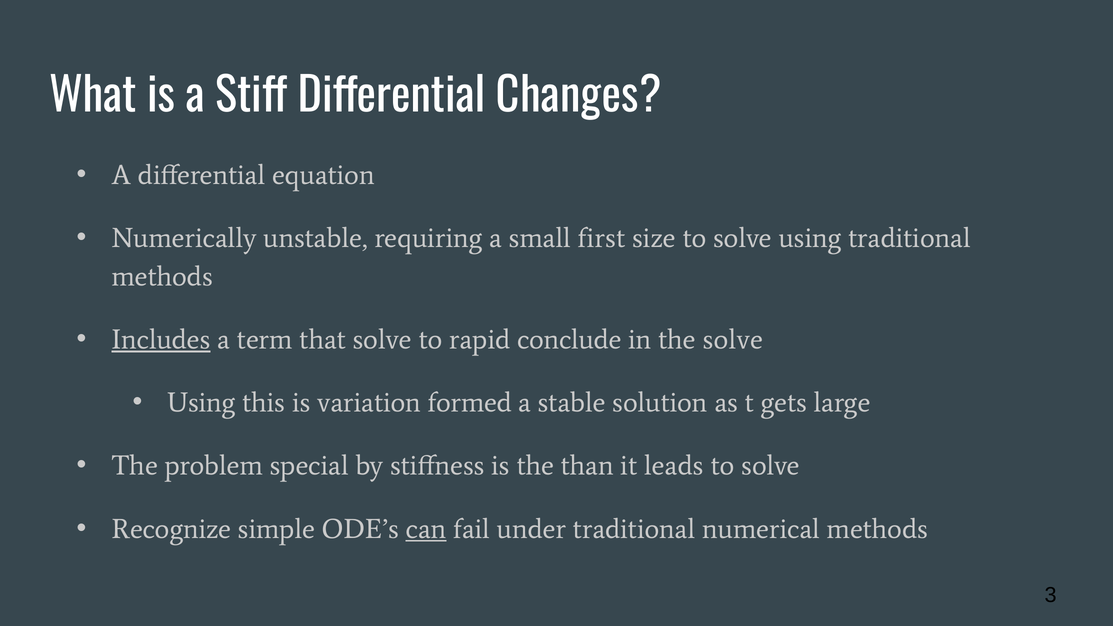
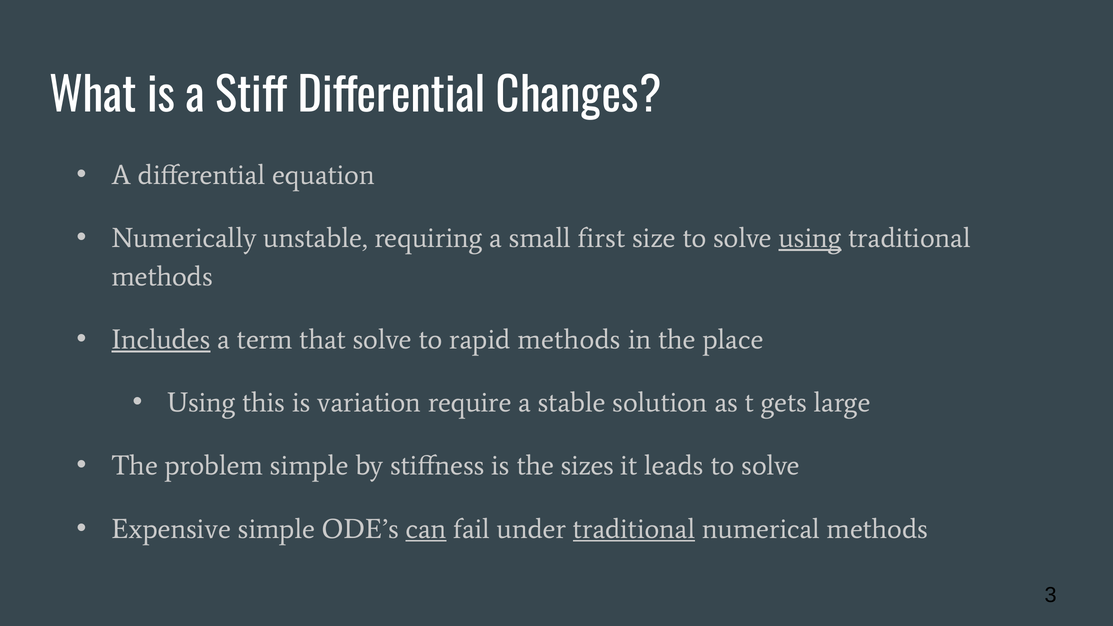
using underline: none -> present (810, 238)
rapid conclude: conclude -> methods (569, 340)
the solve: solve -> place (733, 340)
formed: formed -> require (470, 403)
problem special: special -> simple (309, 466)
than: than -> sizes (587, 466)
Recognize: Recognize -> Expensive (171, 529)
traditional underline: none -> present (634, 529)
